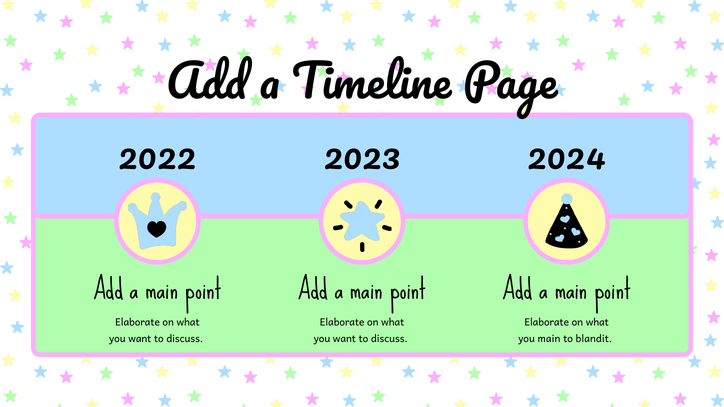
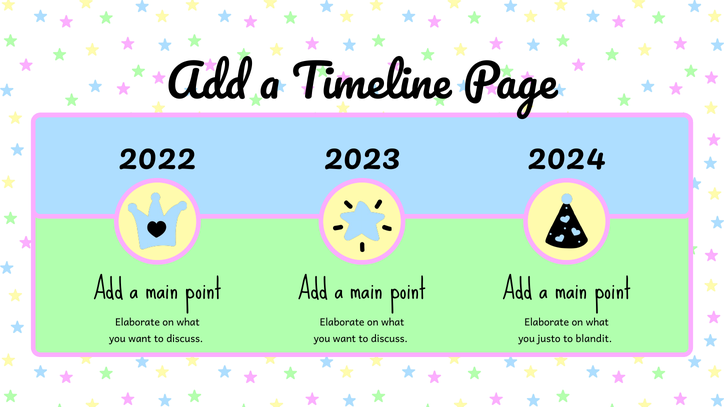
you main: main -> justo (549, 339)
